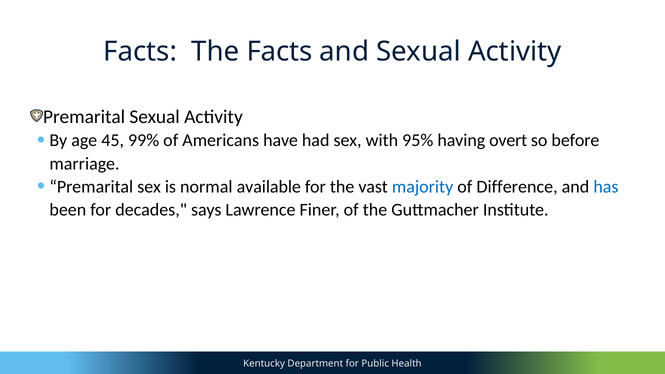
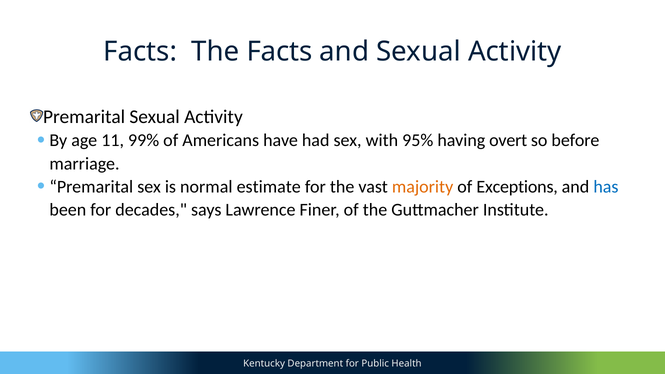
45: 45 -> 11 (113, 141)
available: available -> estimate (269, 187)
majority colour: blue -> orange (423, 187)
Difference: Difference -> Exceptions (517, 187)
